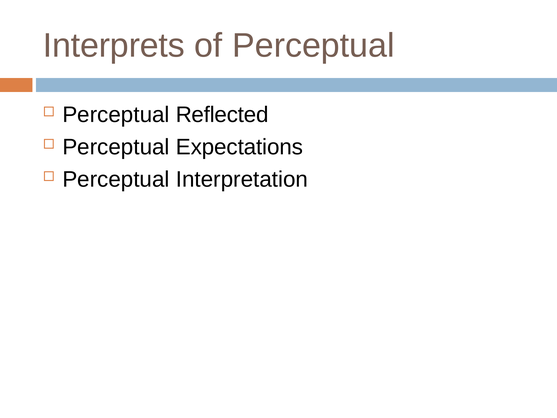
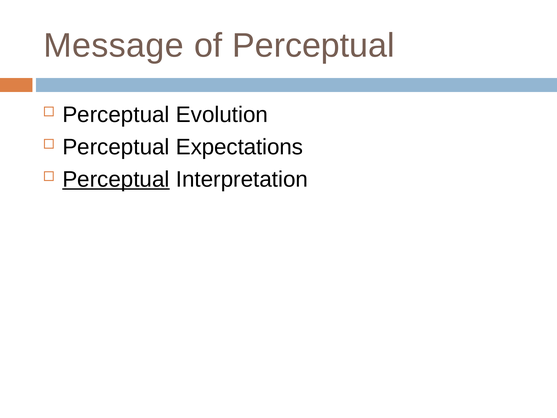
Interprets: Interprets -> Message (114, 46)
Reflected: Reflected -> Evolution (222, 115)
Perceptual underline: none -> present (116, 179)
